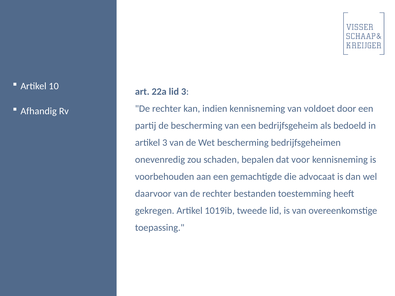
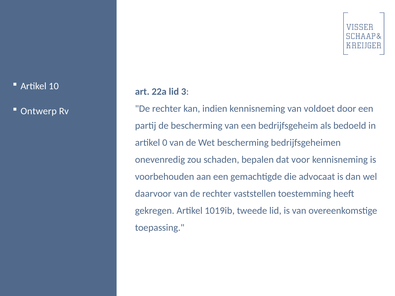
Afhandig: Afhandig -> Ontwerp (39, 111)
artikel 3: 3 -> 0 (165, 143)
bestanden: bestanden -> vaststellen (255, 194)
